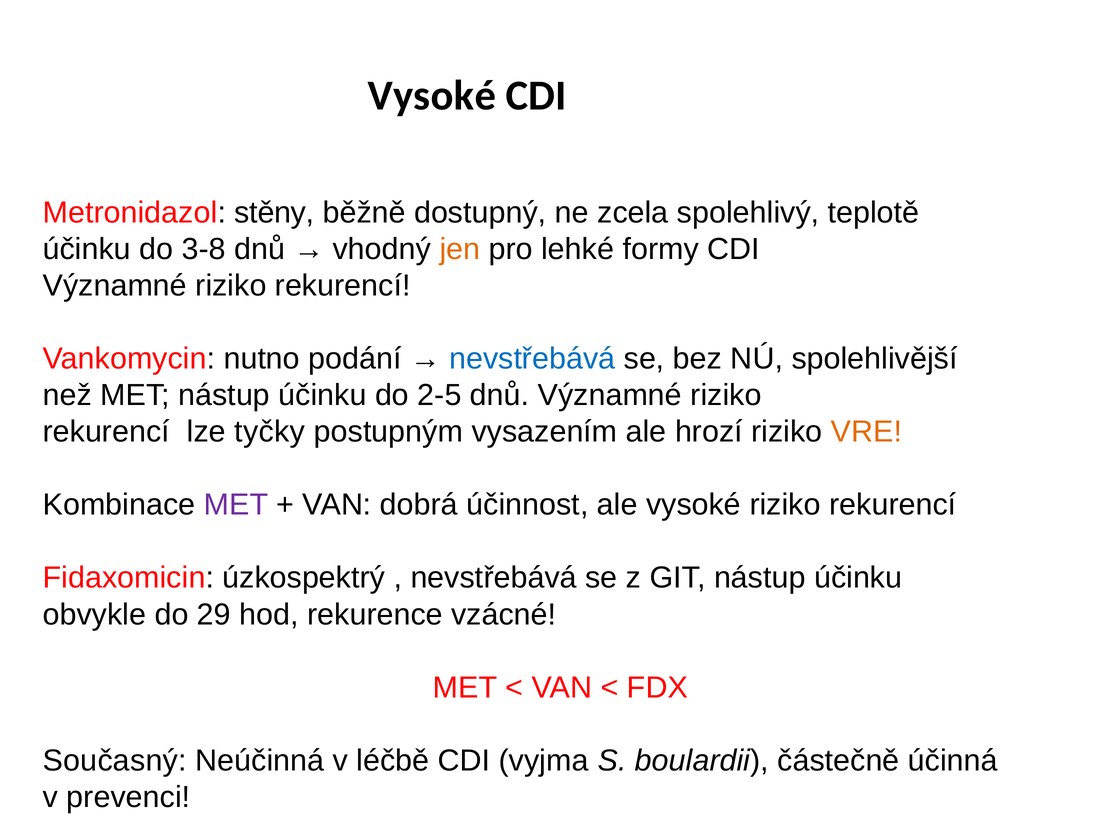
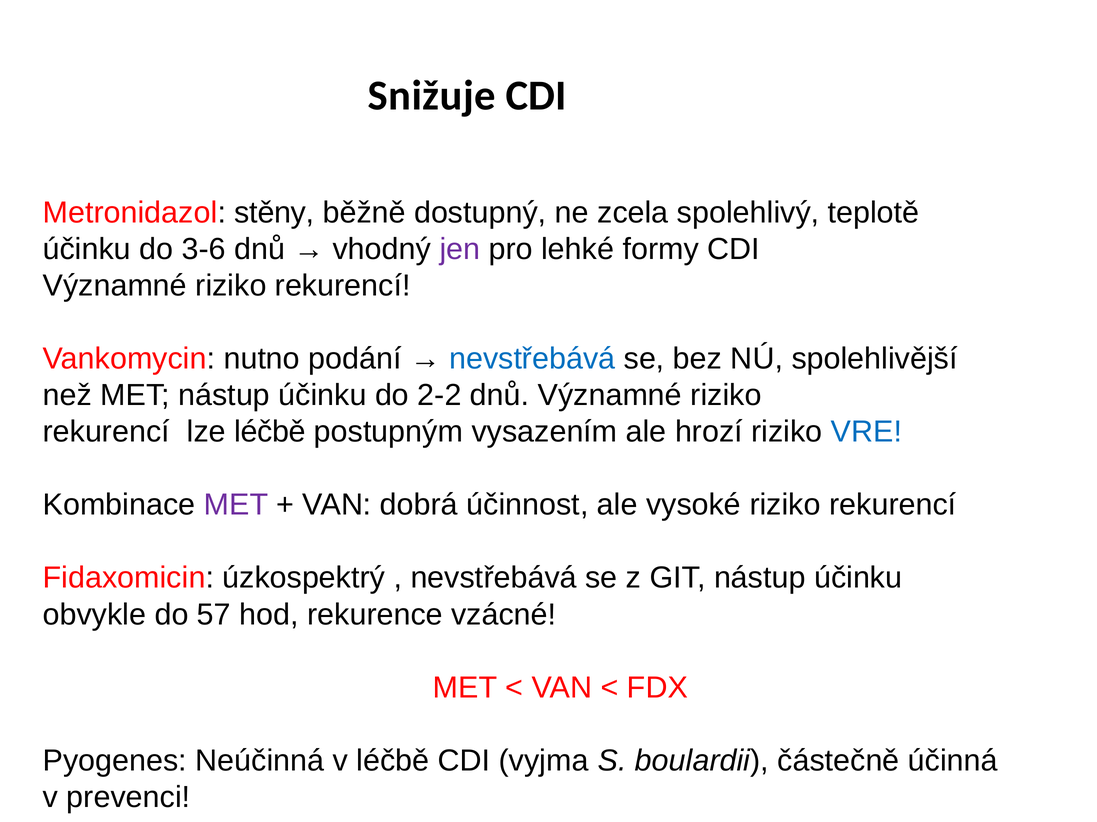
Vysoké: Vysoké -> Snižuje (432, 96)
3-8: 3-8 -> 3-6 (204, 249)
jen colour: orange -> purple (460, 249)
2-5: 2-5 -> 2-2 (439, 396)
lze tyčky: tyčky -> léčbě (270, 432)
VRE colour: orange -> blue (866, 432)
29: 29 -> 57 (214, 615)
Současný: Současný -> Pyogenes (115, 761)
